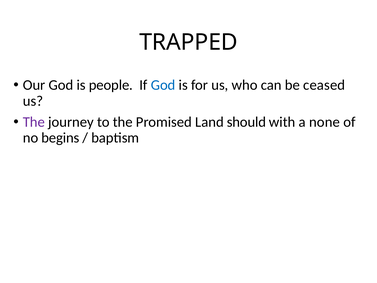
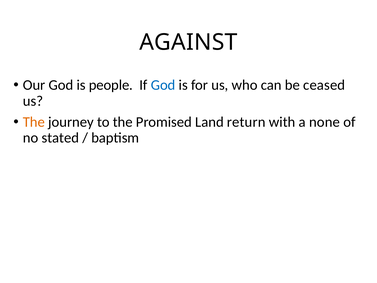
TRAPPED: TRAPPED -> AGAINST (188, 42)
The colour: purple -> orange (34, 122)
should: should -> return (246, 122)
begins: begins -> stated (60, 138)
